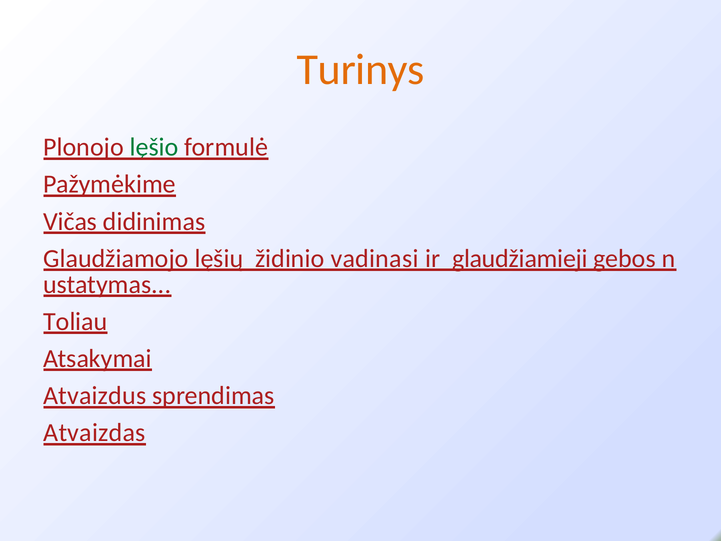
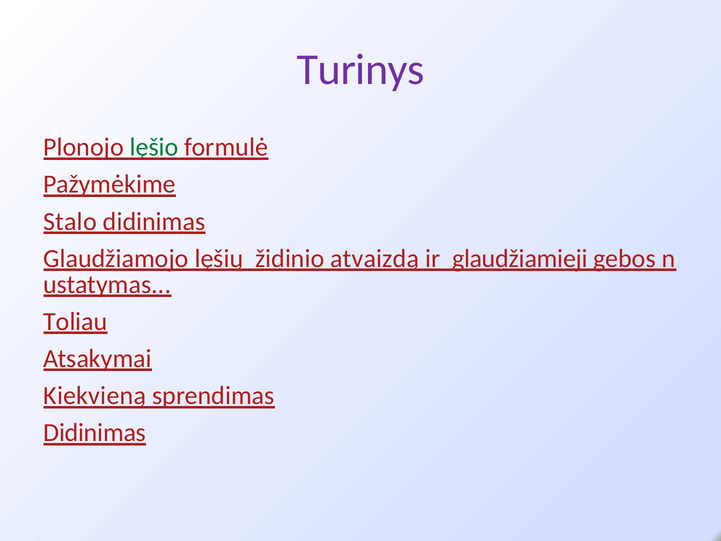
Turinys colour: orange -> purple (361, 70)
Vičas: Vičas -> Stalo (70, 221)
vadinasi: vadinasi -> atvaizdą (375, 258)
Atvaizdus: Atvaizdus -> Kiekvieną (95, 396)
Atvaizdas: Atvaizdas -> Didinimas (95, 433)
